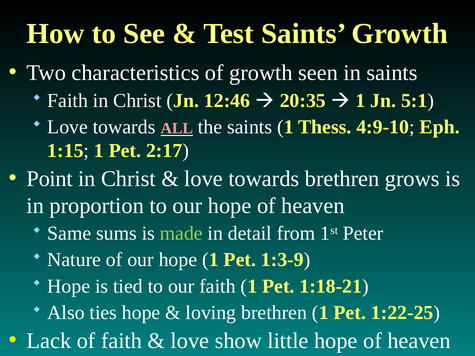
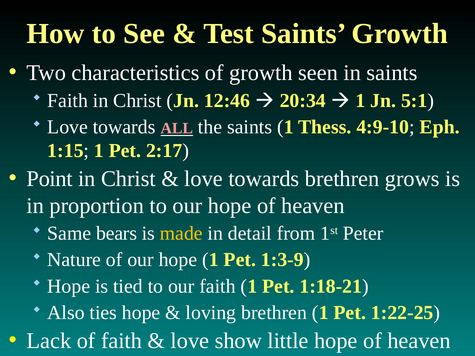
20:35: 20:35 -> 20:34 (303, 101)
sums: sums -> bears (117, 234)
made colour: light green -> yellow (181, 234)
